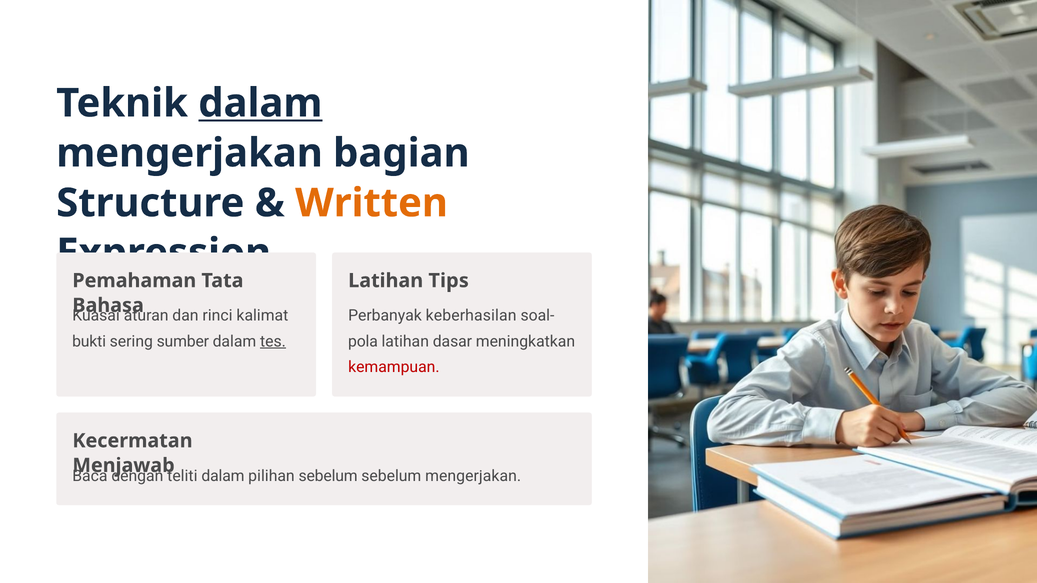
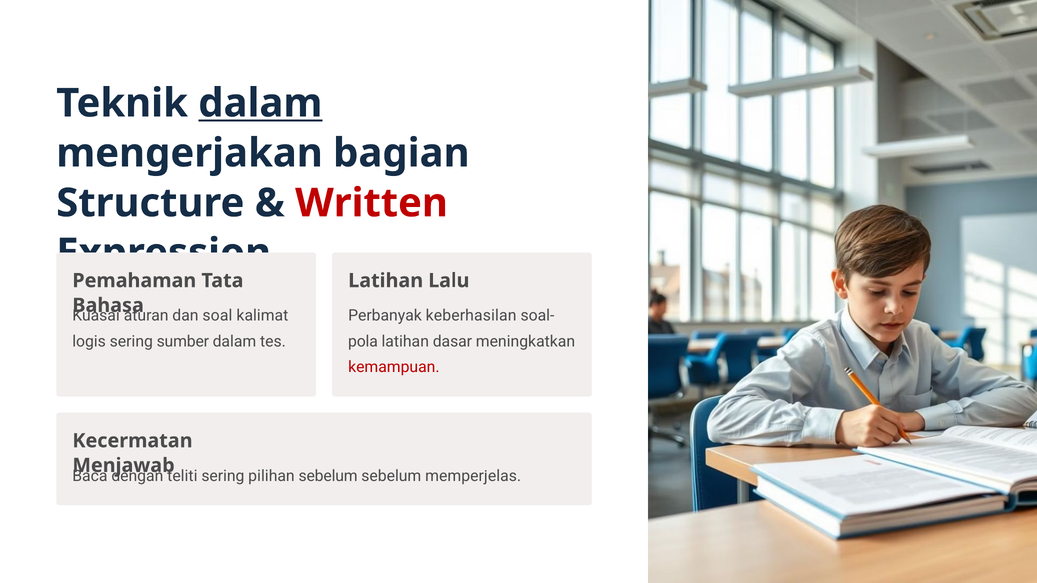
Written colour: orange -> red (371, 203)
Tips: Tips -> Lalu (449, 281)
rinci: rinci -> soal (217, 316)
bukti: bukti -> logis (89, 342)
tes underline: present -> none (273, 342)
teliti dalam: dalam -> sering (223, 476)
sebelum mengerjakan: mengerjakan -> memperjelas (473, 476)
